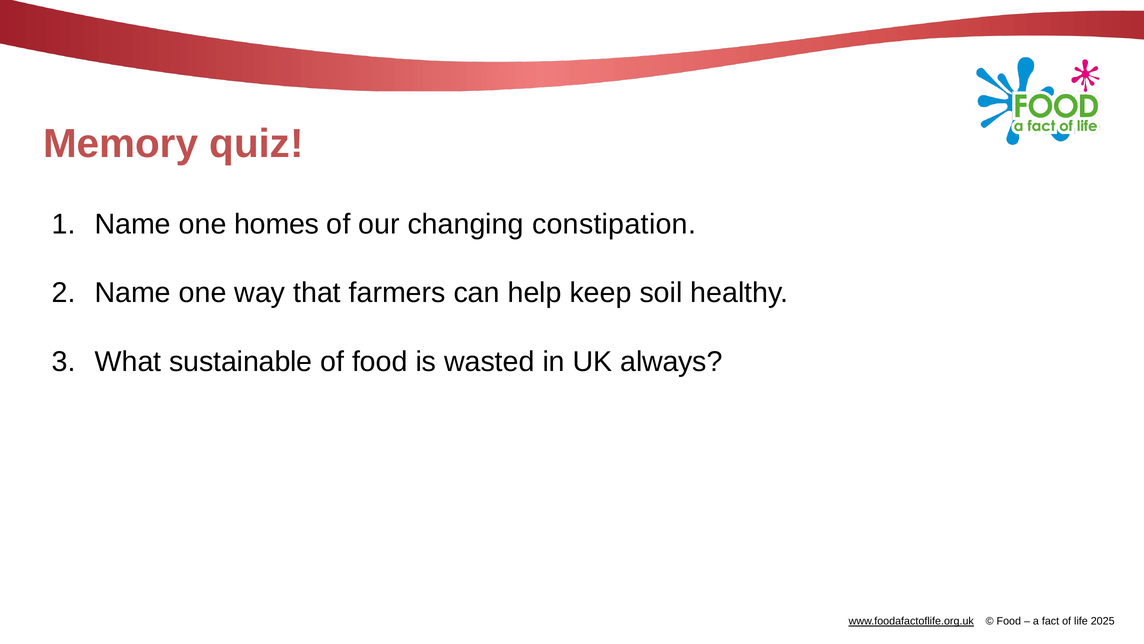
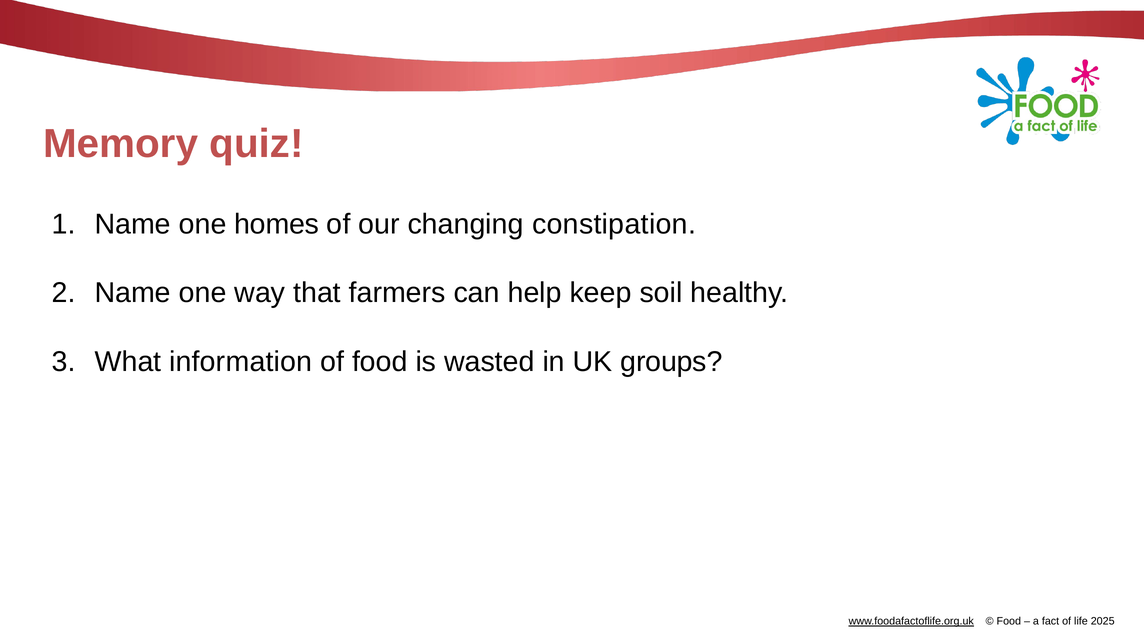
sustainable: sustainable -> information (241, 361)
always: always -> groups (671, 361)
